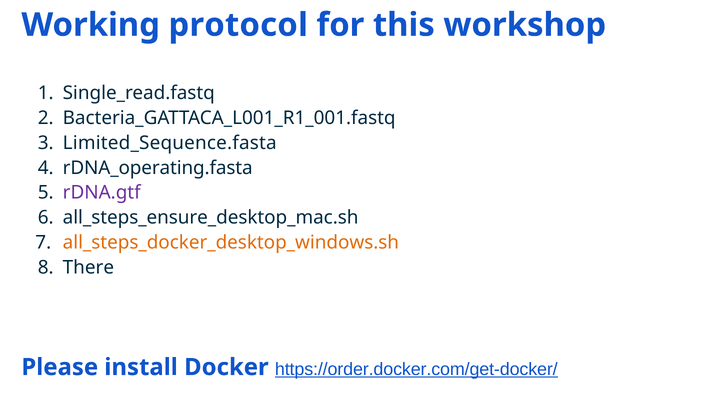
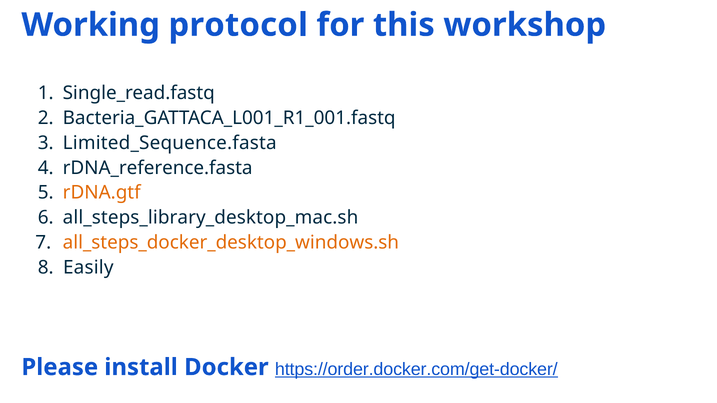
rDNA_operating.fasta: rDNA_operating.fasta -> rDNA_reference.fasta (158, 168)
rDNA.gtf colour: purple -> orange (102, 193)
all_steps_ensure_desktop_mac.sh: all_steps_ensure_desktop_mac.sh -> all_steps_library_desktop_mac.sh (211, 218)
There: There -> Easily (88, 268)
